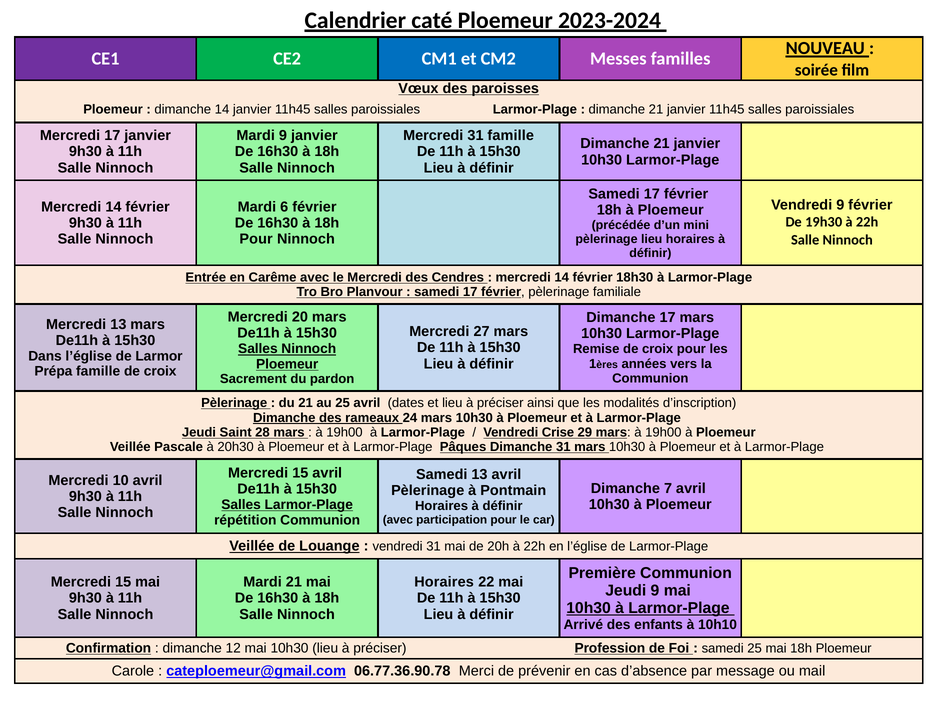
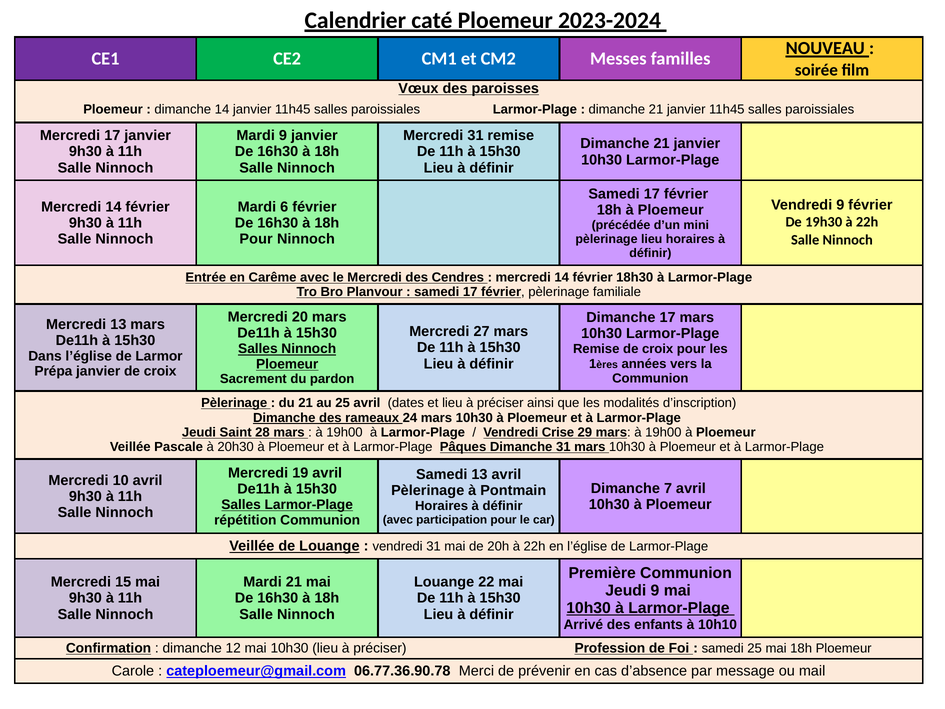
31 famille: famille -> remise (511, 136)
Prépa famille: famille -> janvier (98, 371)
15: 15 -> 19 (300, 473)
Horaires: Horaires -> Louange (444, 582)
